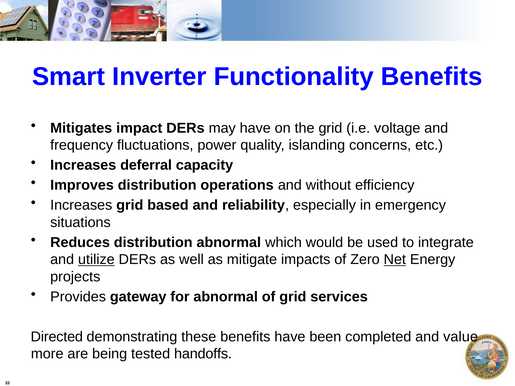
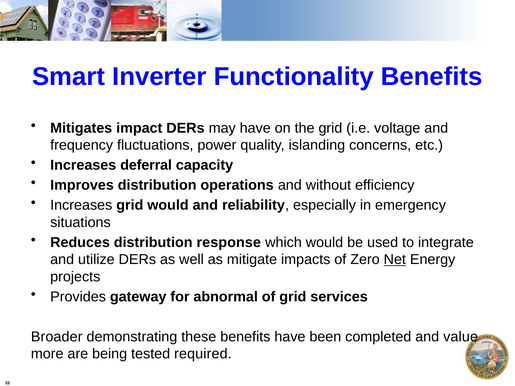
grid based: based -> would (168, 205)
distribution abnormal: abnormal -> response (229, 243)
utilize underline: present -> none (96, 260)
Directed: Directed -> Broader (57, 337)
handoffs: handoffs -> required (203, 354)
